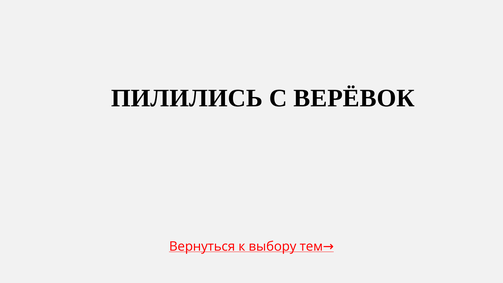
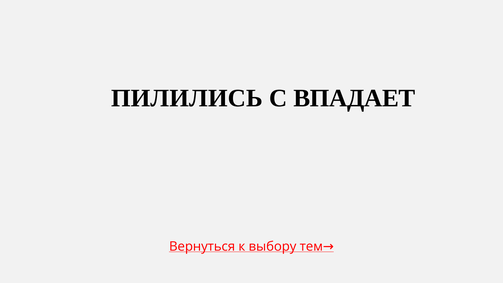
ВЕРЁВОК: ВЕРЁВОК -> ВПАДАЕТ (354, 98)
